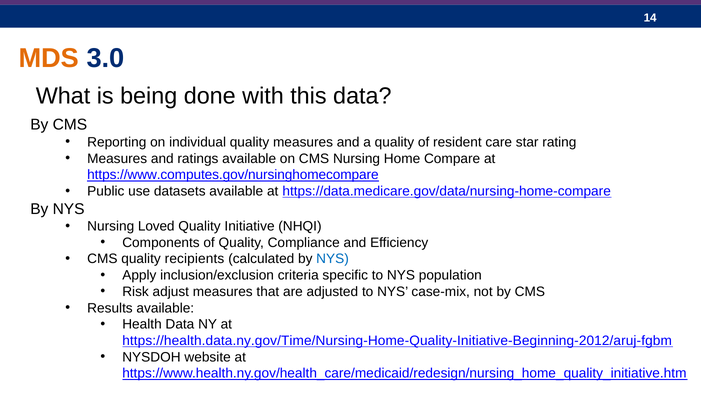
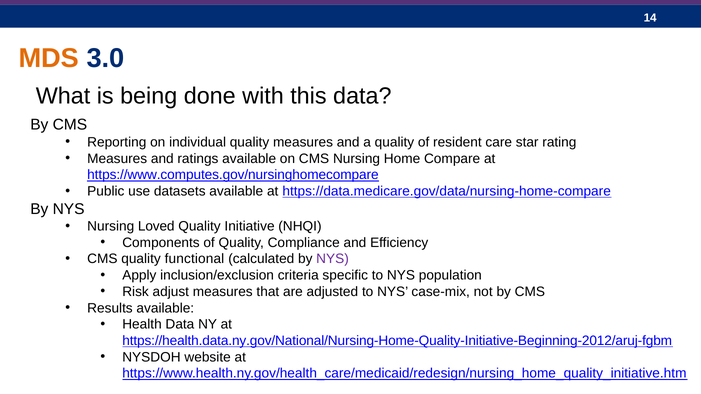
recipients: recipients -> functional (194, 259)
NYS colour: blue -> purple (333, 259)
https://health.data.ny.gov/Time/Nursing-Home-Quality-Initiative-Beginning-2012/aruj-fgbm: https://health.data.ny.gov/Time/Nursing-Home-Quality-Initiative-Beginning-2012/aruj-fgbm -> https://health.data.ny.gov/National/Nursing-Home-Quality-Initiative-Beginning-2012/aruj-fgbm (397, 341)
